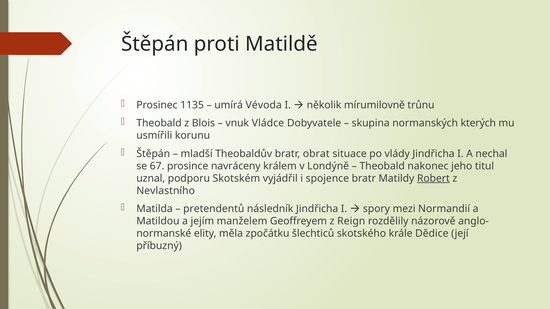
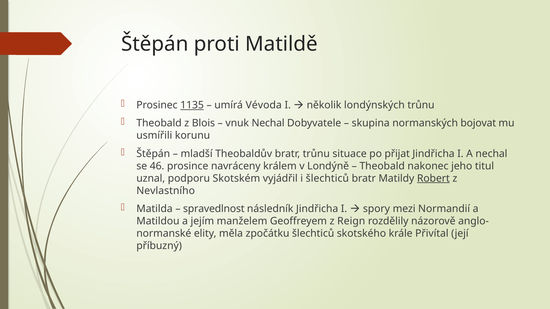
1135 underline: none -> present (192, 105)
mírumilovně: mírumilovně -> londýnských (374, 105)
vnuk Vládce: Vládce -> Nechal (268, 123)
kterých: kterých -> bojovat (478, 123)
bratr obrat: obrat -> trůnu (316, 154)
vlády: vlády -> přijat (397, 154)
67: 67 -> 46 (157, 166)
i spojence: spojence -> šlechticů (327, 179)
pretendentů: pretendentů -> spravedlnost (214, 209)
Dědice: Dědice -> Přivítal (432, 234)
